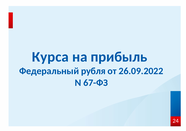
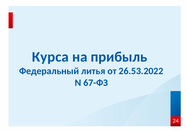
рубля: рубля -> литья (93, 71)
26.09.2022: 26.09.2022 -> 26.53.2022 (141, 71)
